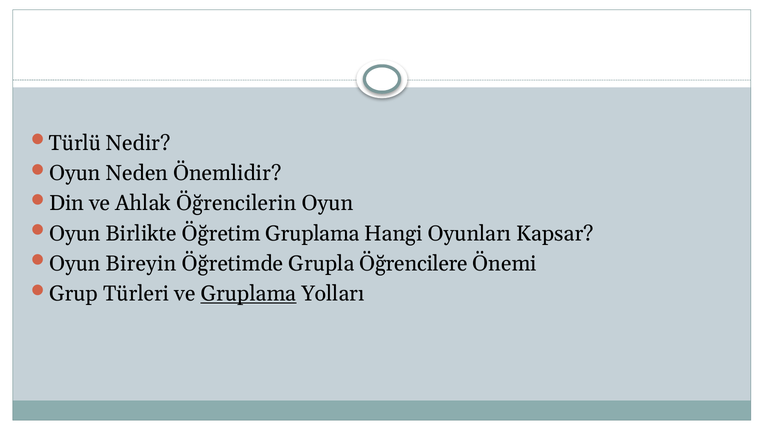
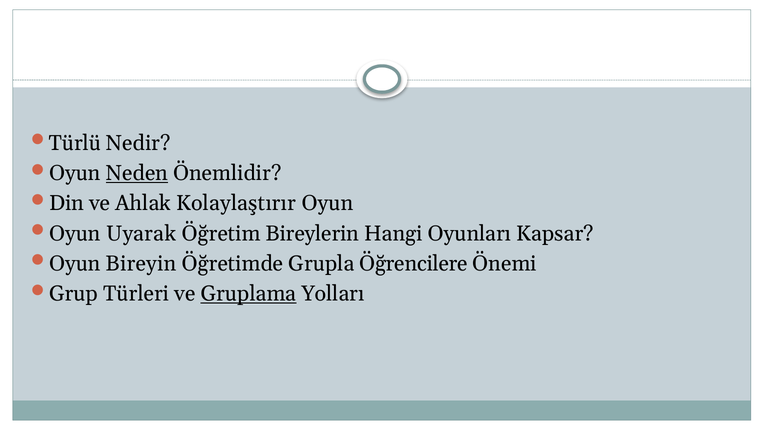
Neden underline: none -> present (137, 173)
Öğrencilerin: Öğrencilerin -> Kolaylaştırır (236, 203)
Birlikte: Birlikte -> Uyarak (141, 233)
Öğretim Gruplama: Gruplama -> Bireylerin (312, 233)
